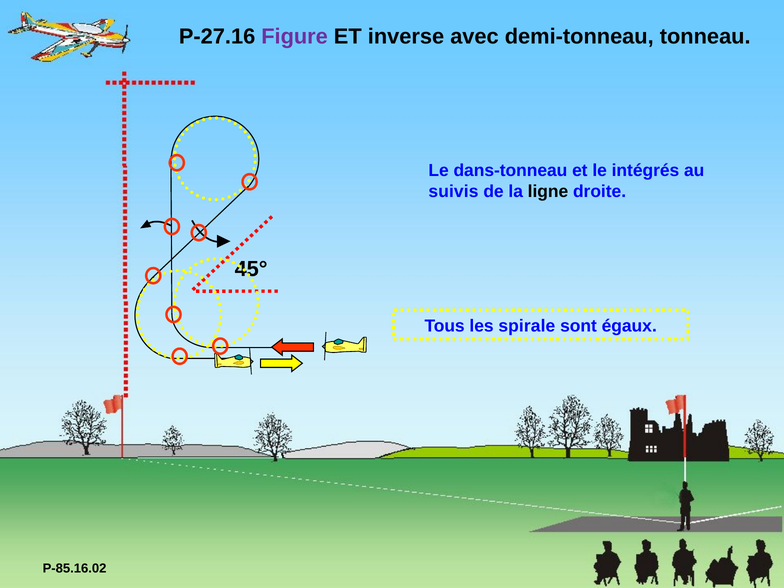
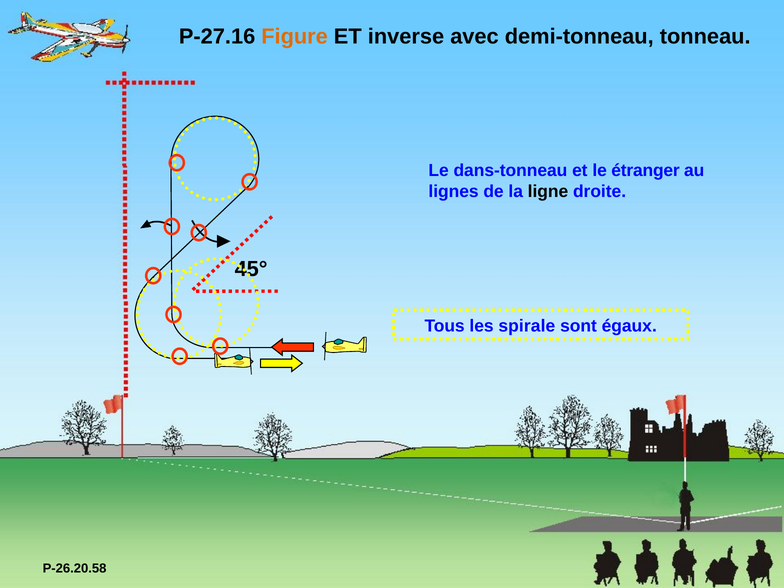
Figure colour: purple -> orange (295, 36)
intégrés: intégrés -> étranger (646, 170)
suivis: suivis -> lignes (454, 191)
P-85.16.02: P-85.16.02 -> P-26.20.58 (75, 568)
